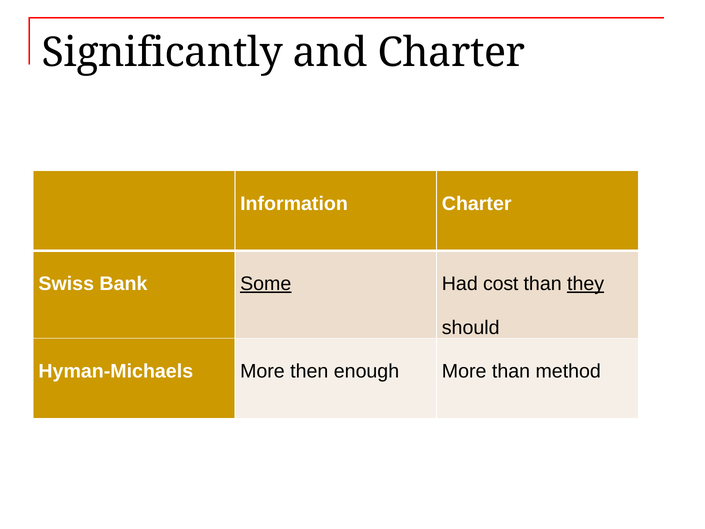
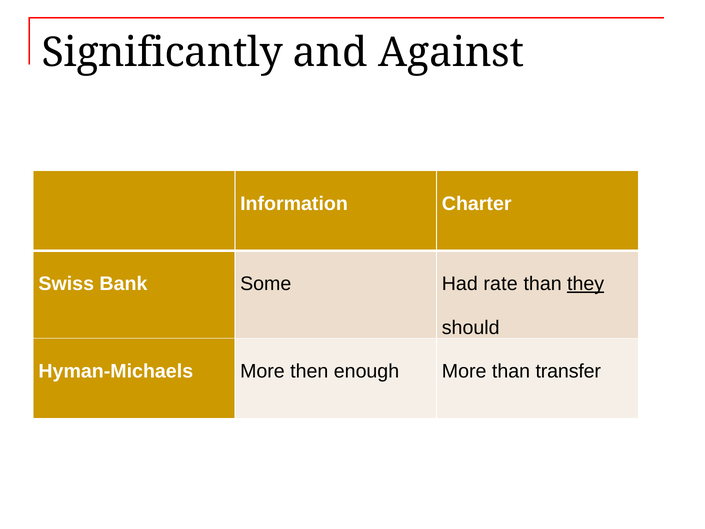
and Charter: Charter -> Against (451, 53)
Some underline: present -> none (266, 284)
cost: cost -> rate (501, 284)
method: method -> transfer (568, 371)
